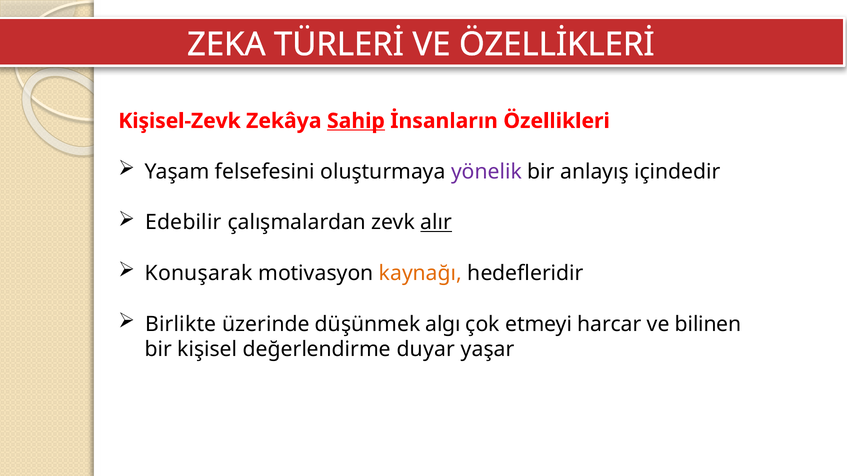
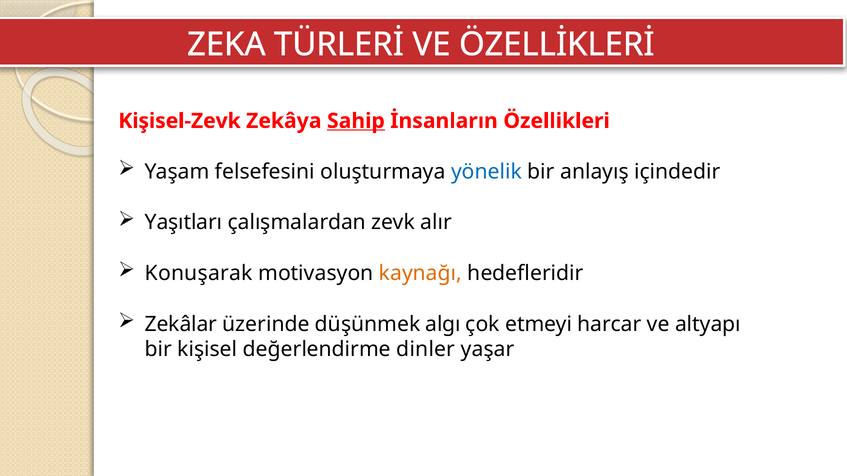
yönelik colour: purple -> blue (487, 172)
Edebilir: Edebilir -> Yaşıtları (184, 223)
alır underline: present -> none (436, 223)
Birlikte: Birlikte -> Zekâlar (181, 324)
bilinen: bilinen -> altyapı (708, 324)
duyar: duyar -> dinler (426, 350)
